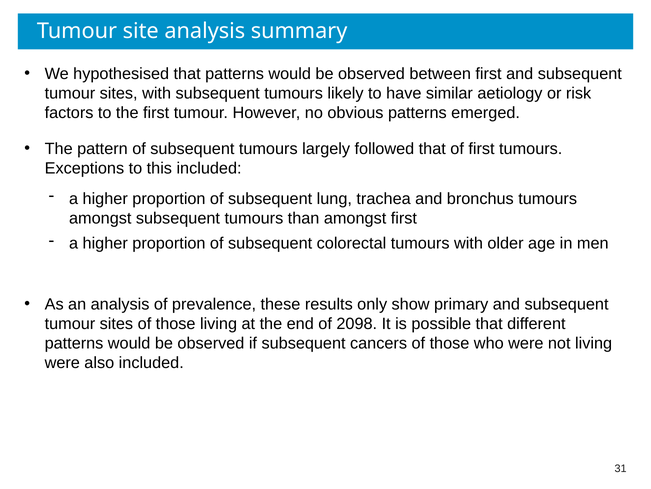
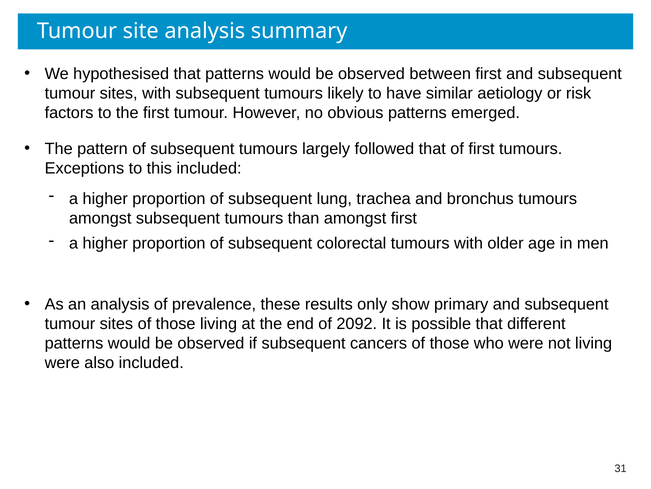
2098: 2098 -> 2092 (357, 323)
